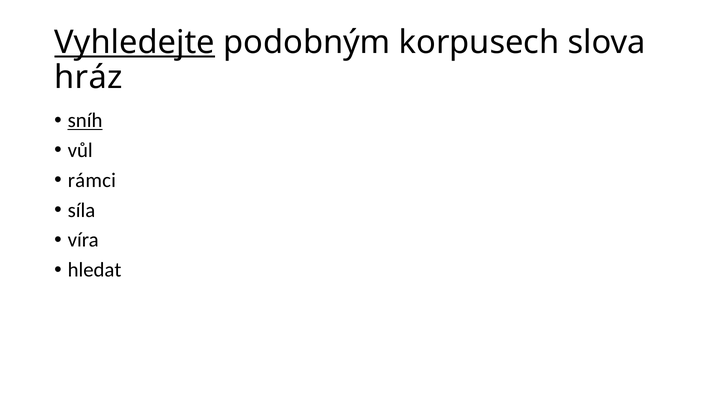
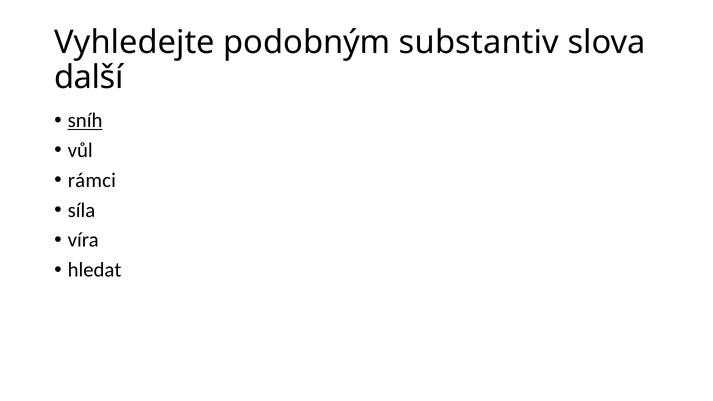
Vyhledejte underline: present -> none (135, 42)
korpusech: korpusech -> substantiv (479, 42)
hráz: hráz -> další (89, 78)
